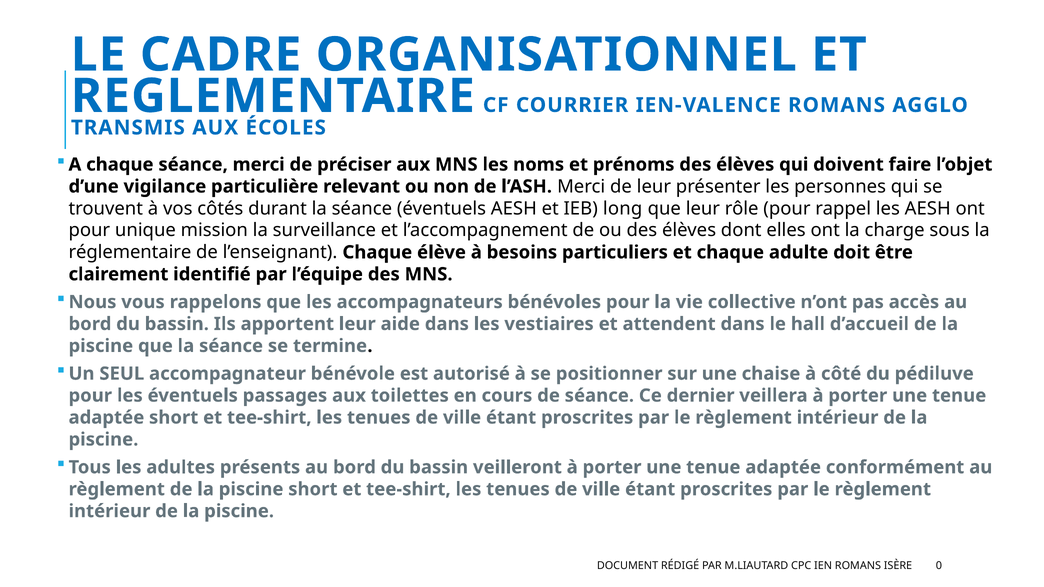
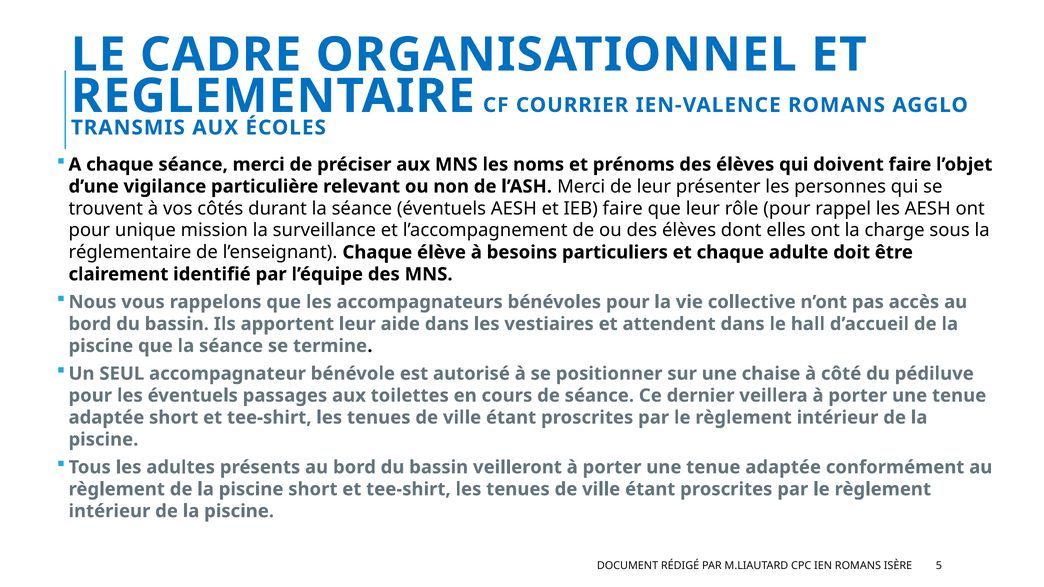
IEB long: long -> faire (623, 209)
0: 0 -> 5 (939, 566)
